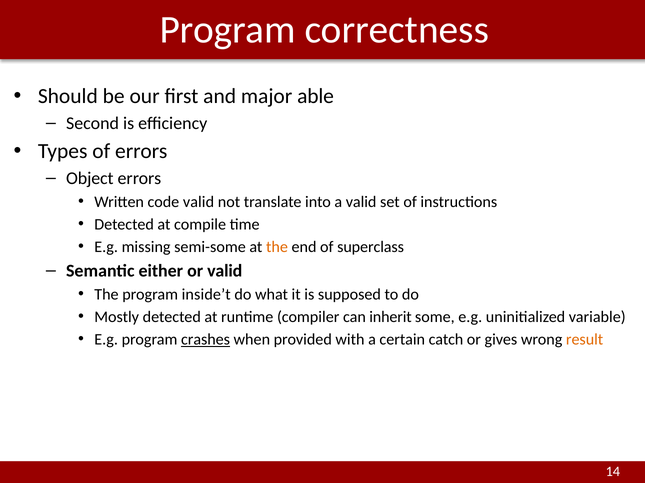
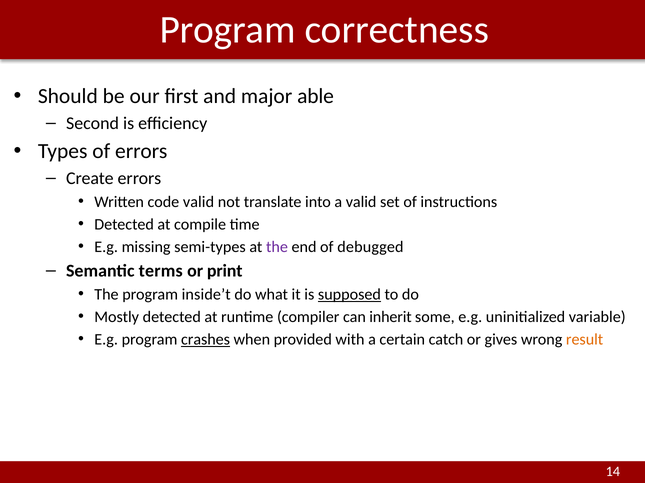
Object: Object -> Create (90, 179)
semi-some: semi-some -> semi-types (210, 247)
the colour: orange -> purple (277, 247)
superclass: superclass -> debugged (370, 247)
either: either -> terms (161, 271)
or valid: valid -> print (225, 271)
supposed underline: none -> present (349, 295)
